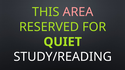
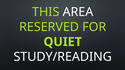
AREA colour: pink -> white (78, 12)
